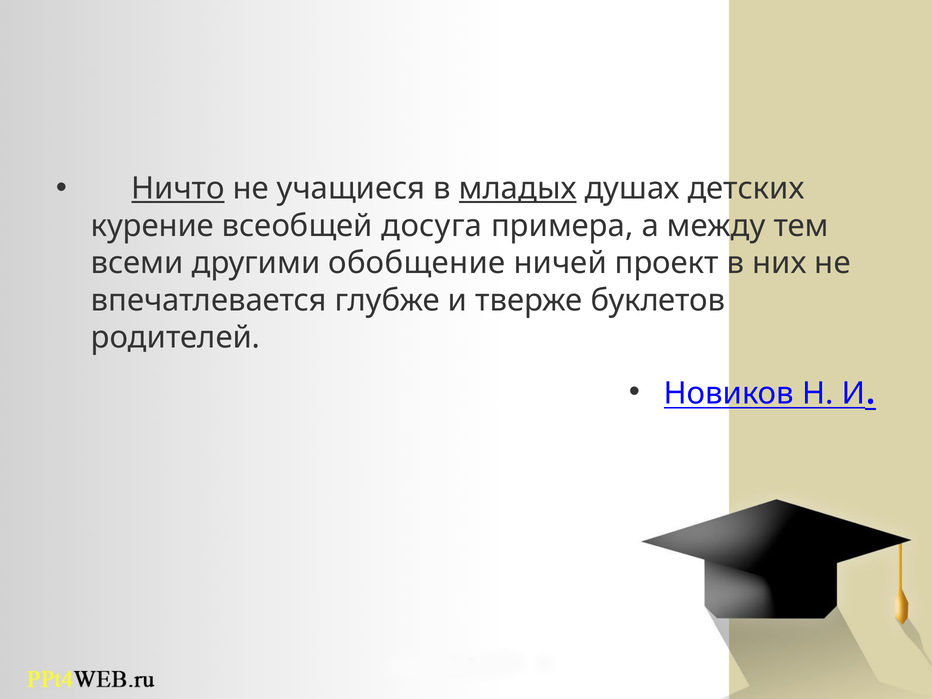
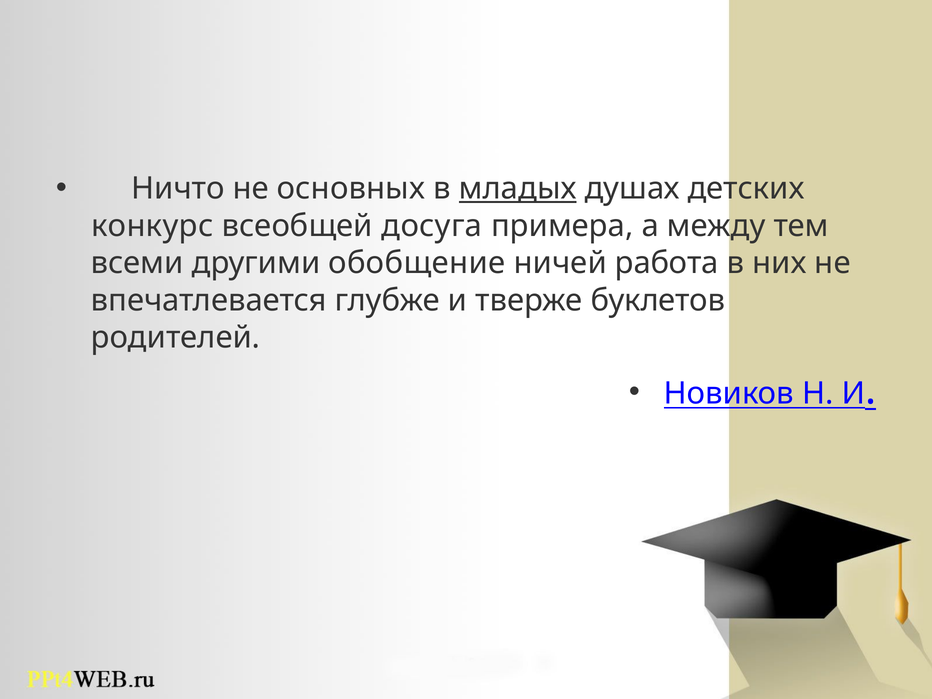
Ничто underline: present -> none (178, 189)
учащиеся: учащиеся -> основных (351, 189)
курение: курение -> конкурс (152, 226)
проект: проект -> работа (667, 263)
